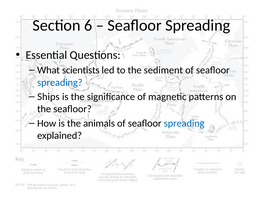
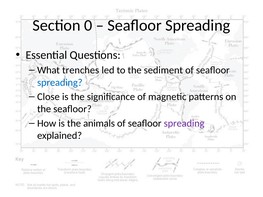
6: 6 -> 0 (88, 25)
scientists: scientists -> trenches (81, 70)
Ships: Ships -> Close (48, 97)
spreading colour: blue -> purple (184, 123)
